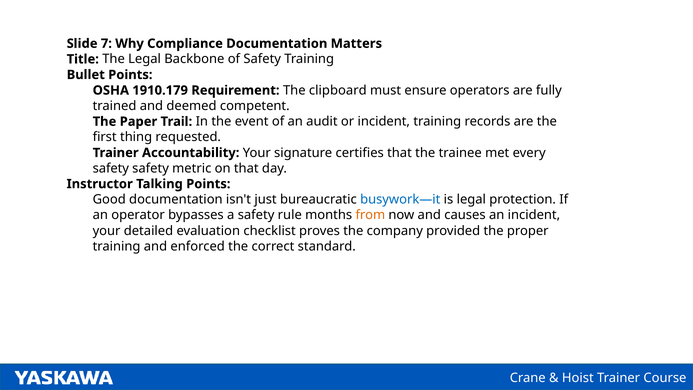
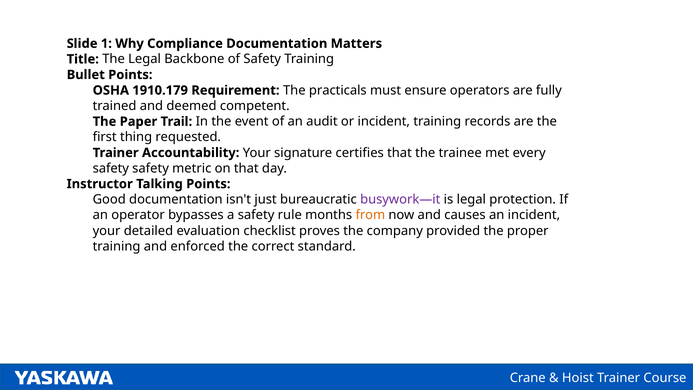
7: 7 -> 1 (106, 44)
clipboard: clipboard -> practicals (338, 90)
busywork—it colour: blue -> purple (400, 199)
